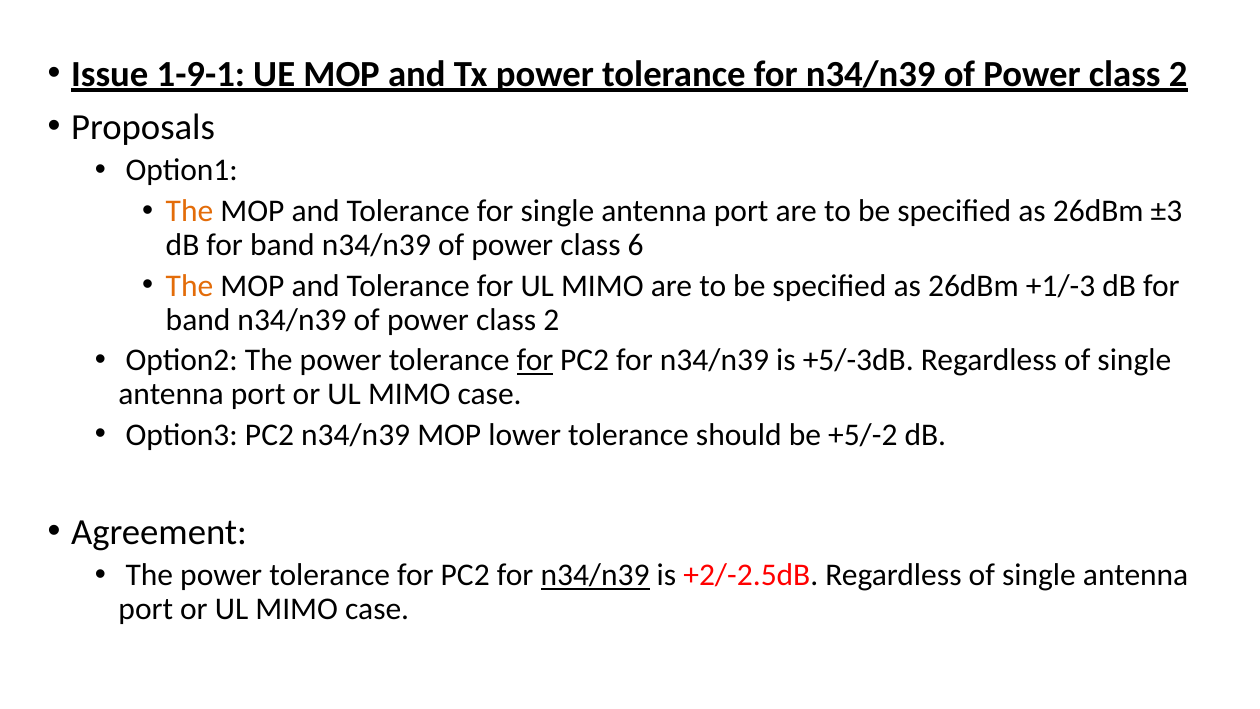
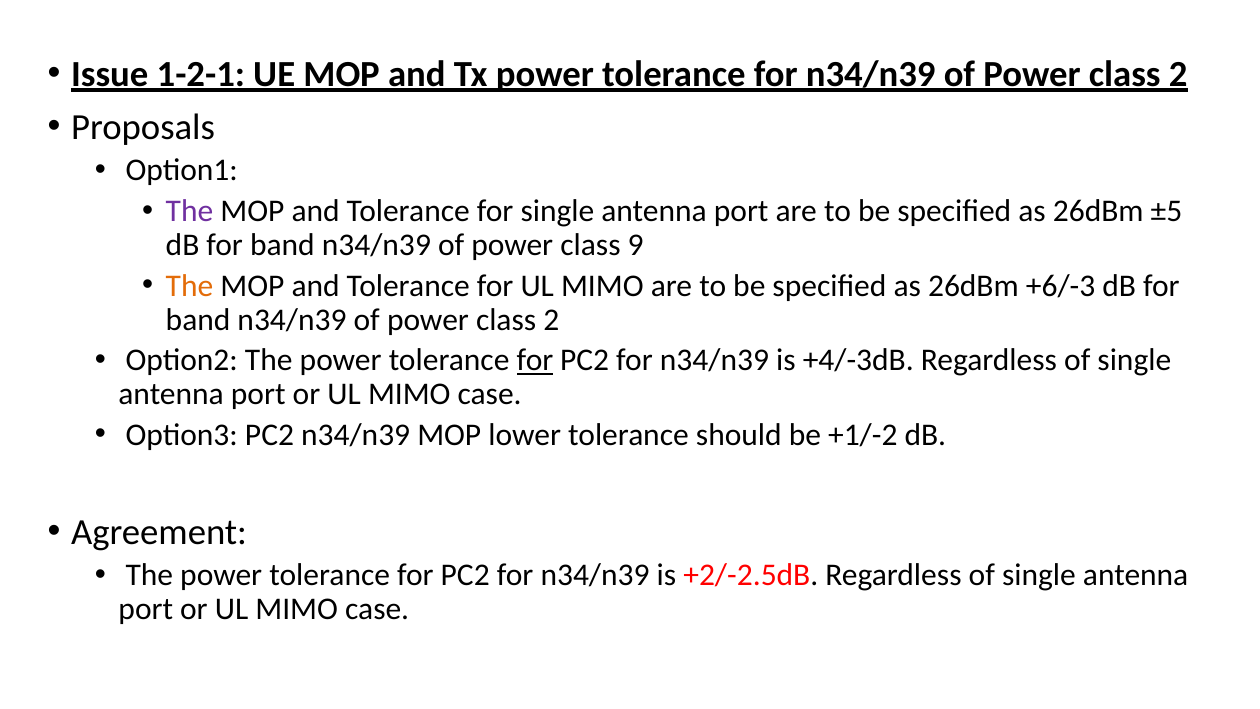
1-9-1: 1-9-1 -> 1-2-1 (201, 74)
The colour: orange -> purple (189, 211)
±3: ±3 -> ±5 (1166, 211)
6: 6 -> 9 (636, 245)
+1/-3: +1/-3 -> +6/-3 (1061, 286)
+5/-3dB: +5/-3dB -> +4/-3dB (858, 360)
+5/-2: +5/-2 -> +1/-2 (863, 435)
n34/n39 underline: present -> none (595, 575)
